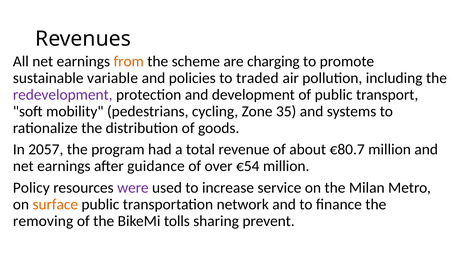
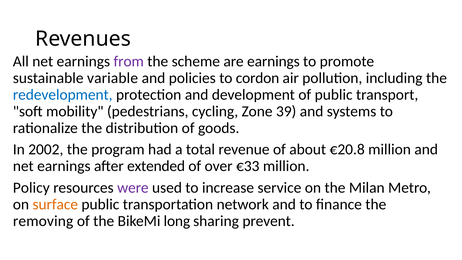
from colour: orange -> purple (129, 61)
are charging: charging -> earnings (273, 61)
traded: traded -> cordon (258, 78)
redevelopment colour: purple -> blue (63, 95)
35: 35 -> 39 (286, 111)
2057: 2057 -> 2002 (46, 149)
€80.7: €80.7 -> €20.8 (347, 149)
guidance: guidance -> extended (156, 166)
€54: €54 -> €33 (248, 166)
tolls: tolls -> long (177, 221)
